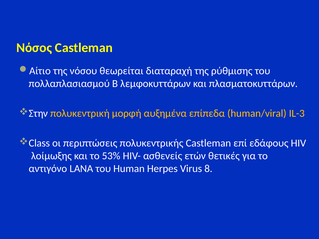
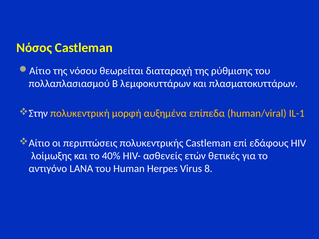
IL-3: IL-3 -> IL-1 (297, 114)
Class: Class -> Αίτιο (39, 143)
53%: 53% -> 40% (111, 156)
